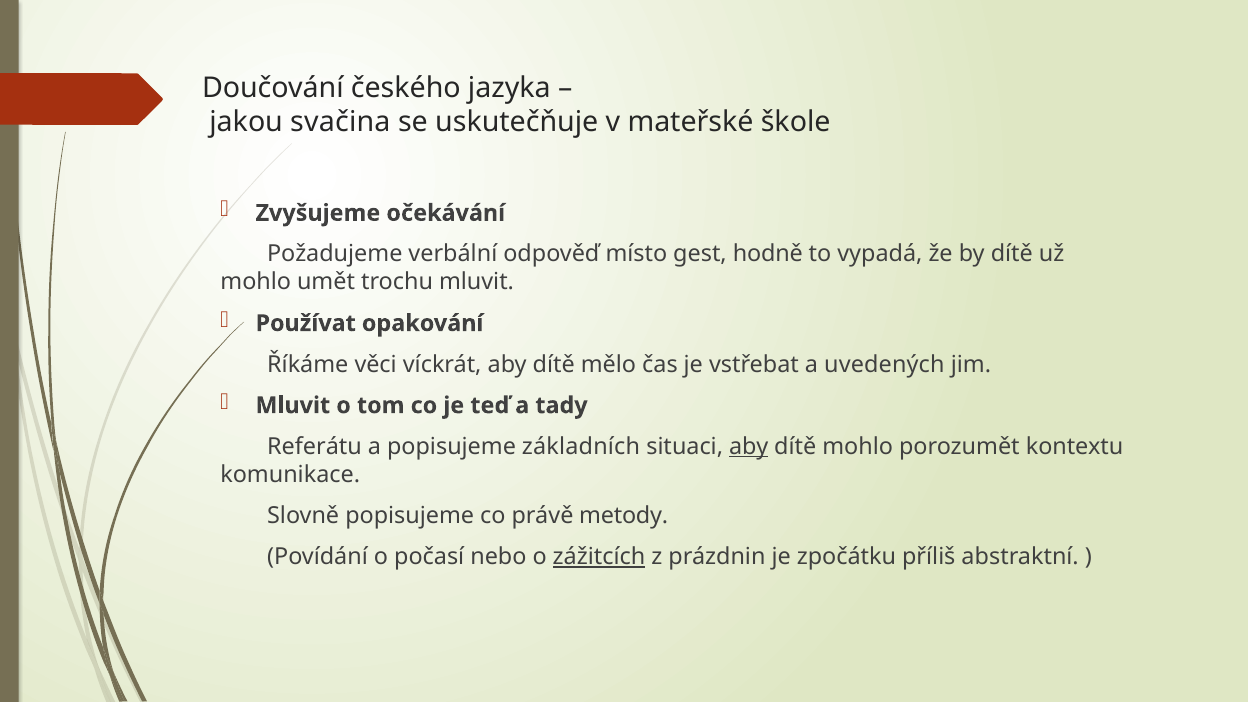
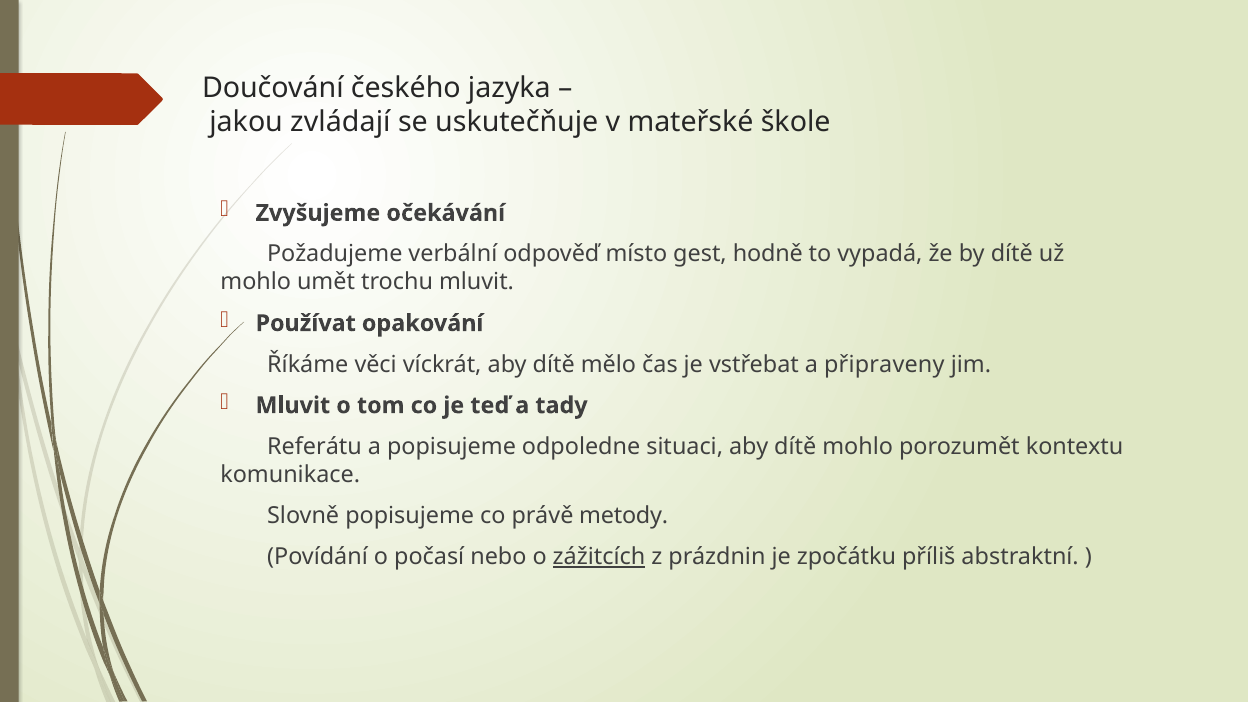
svačina: svačina -> zvládají (340, 122)
uvedených: uvedených -> připraveny (884, 364)
základních: základních -> odpoledne (581, 447)
aby underline: present -> none (749, 447)
